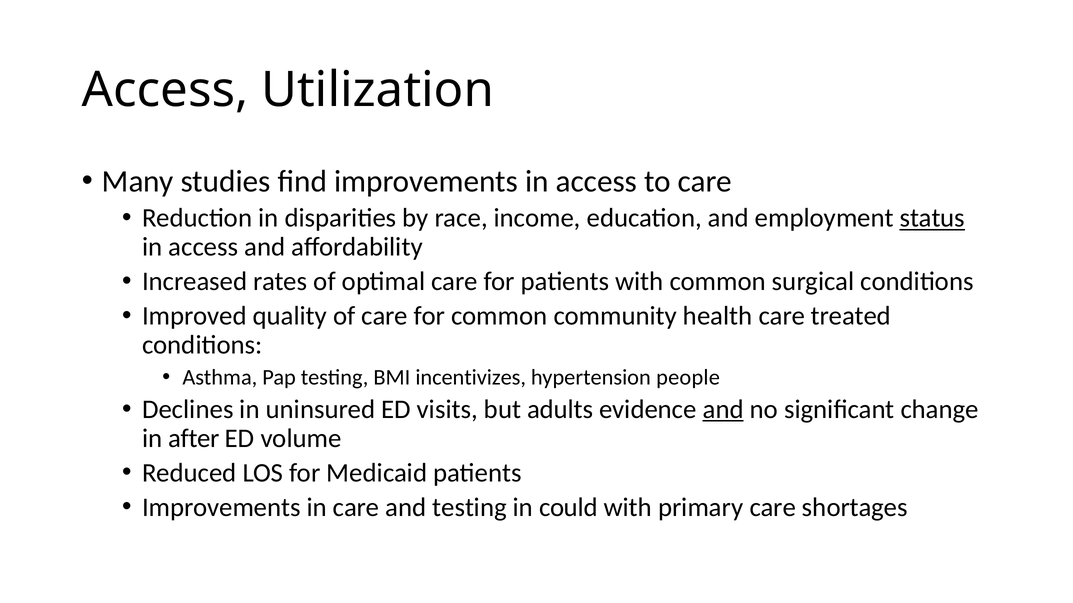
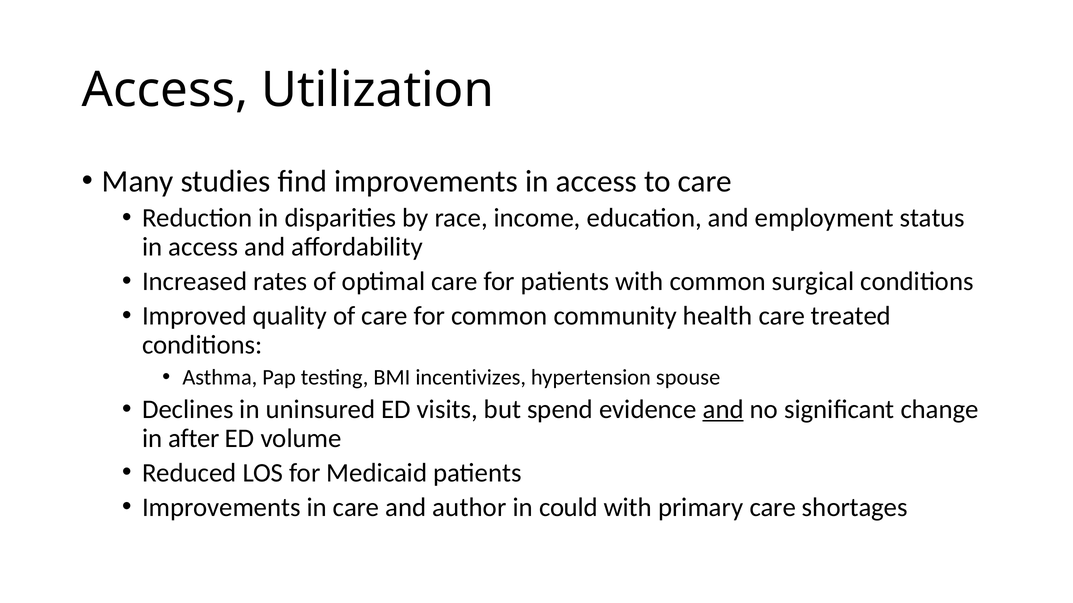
status underline: present -> none (932, 218)
people: people -> spouse (688, 378)
adults: adults -> spend (560, 410)
and testing: testing -> author (469, 508)
